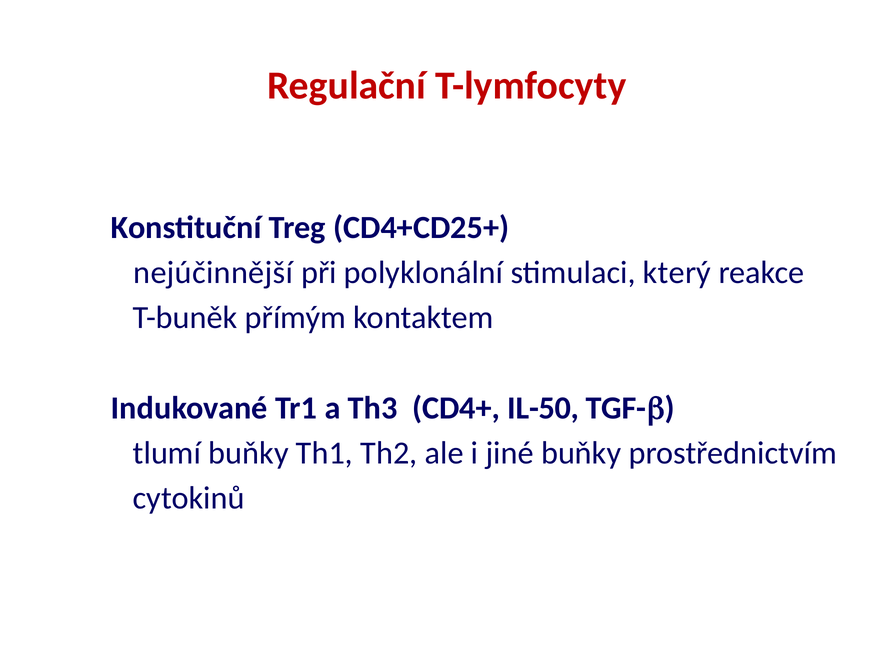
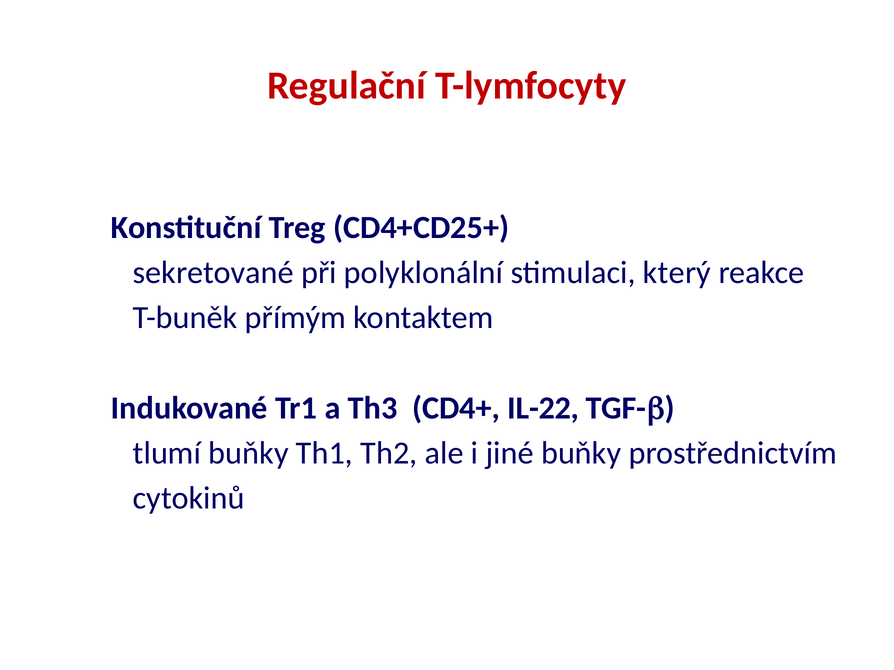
nejúčinnější: nejúčinnější -> sekretované (213, 273)
IL-50: IL-50 -> IL-22 (543, 408)
